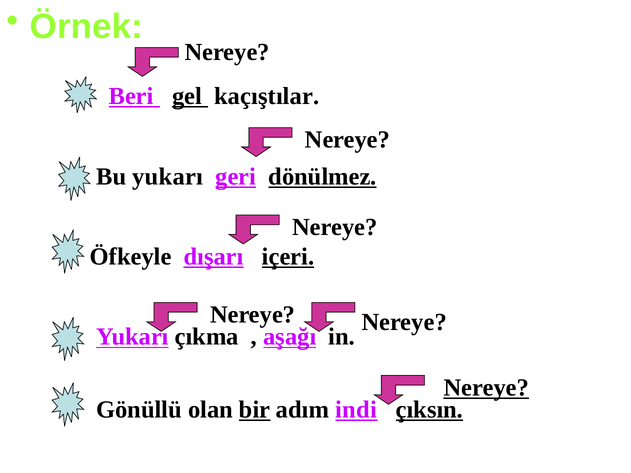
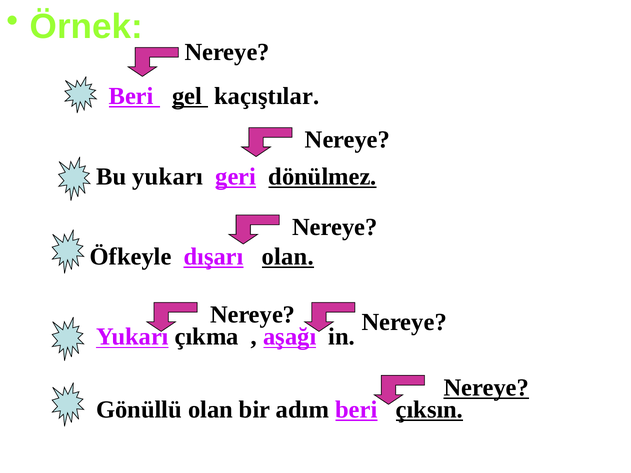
dışarı içeri: içeri -> olan (288, 257)
bir underline: present -> none (255, 410)
adım indi: indi -> beri (356, 410)
